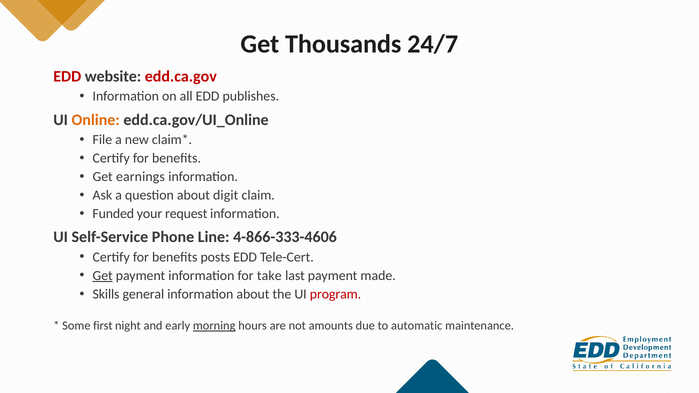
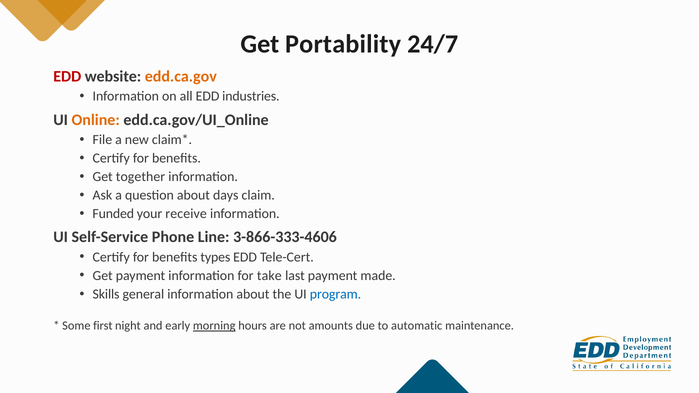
Thousands: Thousands -> Portability (343, 44)
edd.ca.gov colour: red -> orange (181, 77)
publishes: publishes -> industries (251, 96)
earnings: earnings -> together (140, 177)
digit: digit -> days (226, 195)
request: request -> receive (186, 214)
4-866-333-4606: 4-866-333-4606 -> 3-866-333-4606 (285, 237)
posts: posts -> types (215, 257)
Get underline: present -> none (103, 276)
program colour: red -> blue (335, 294)
